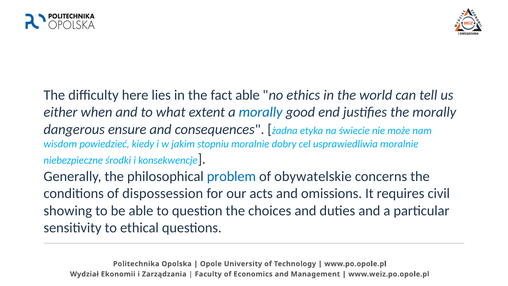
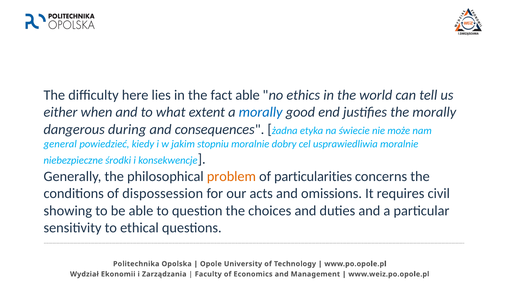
ensure: ensure -> during (127, 129)
wisdom: wisdom -> general (60, 144)
problem colour: blue -> orange (231, 176)
obywatelskie: obywatelskie -> particularities (313, 176)
